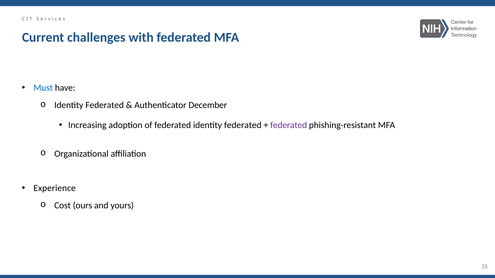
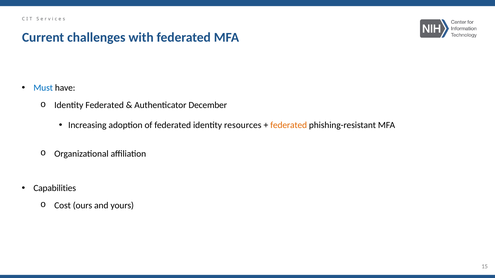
federated identity federated: federated -> resources (243, 125)
federated colour: purple -> orange (289, 125)
Experience: Experience -> Capabilities (55, 189)
